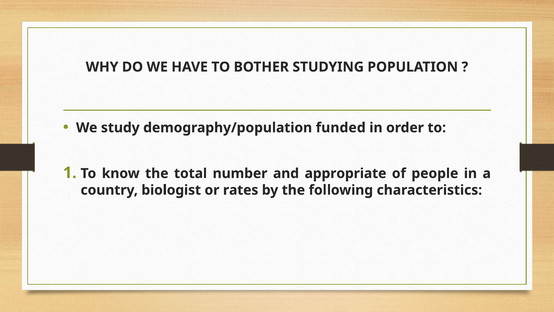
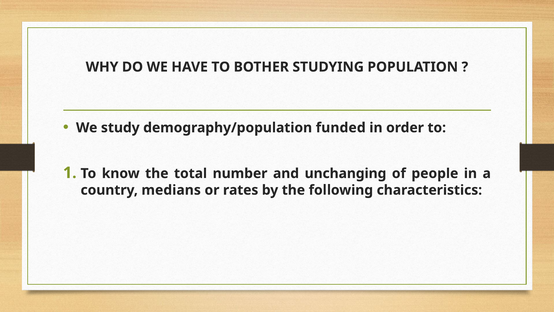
appropriate: appropriate -> unchanging (345, 173)
biologist: biologist -> medians (171, 190)
